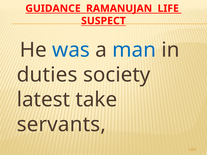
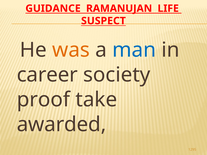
was colour: blue -> orange (71, 50)
duties: duties -> career (47, 75)
latest: latest -> proof (43, 100)
servants: servants -> awarded (61, 125)
